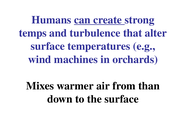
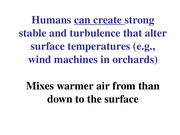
temps: temps -> stable (33, 33)
